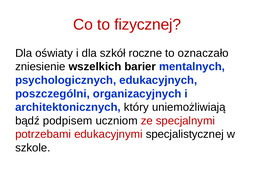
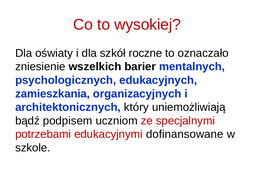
fizycznej: fizycznej -> wysokiej (148, 25)
poszczególni: poszczególni -> zamieszkania (53, 94)
specjalistycznej: specjalistycznej -> dofinansowane (185, 135)
